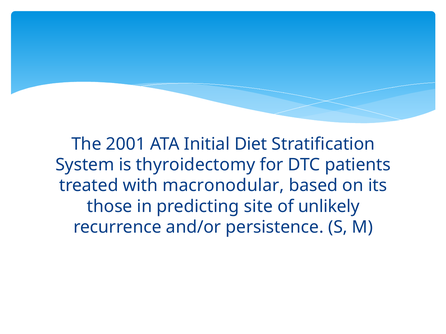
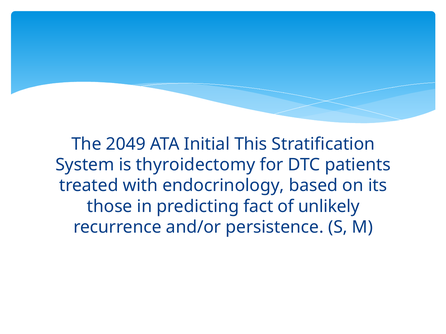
2001: 2001 -> 2049 (126, 144)
Diet: Diet -> This (251, 144)
macronodular: macronodular -> endocrinology (223, 186)
site: site -> fact (258, 207)
